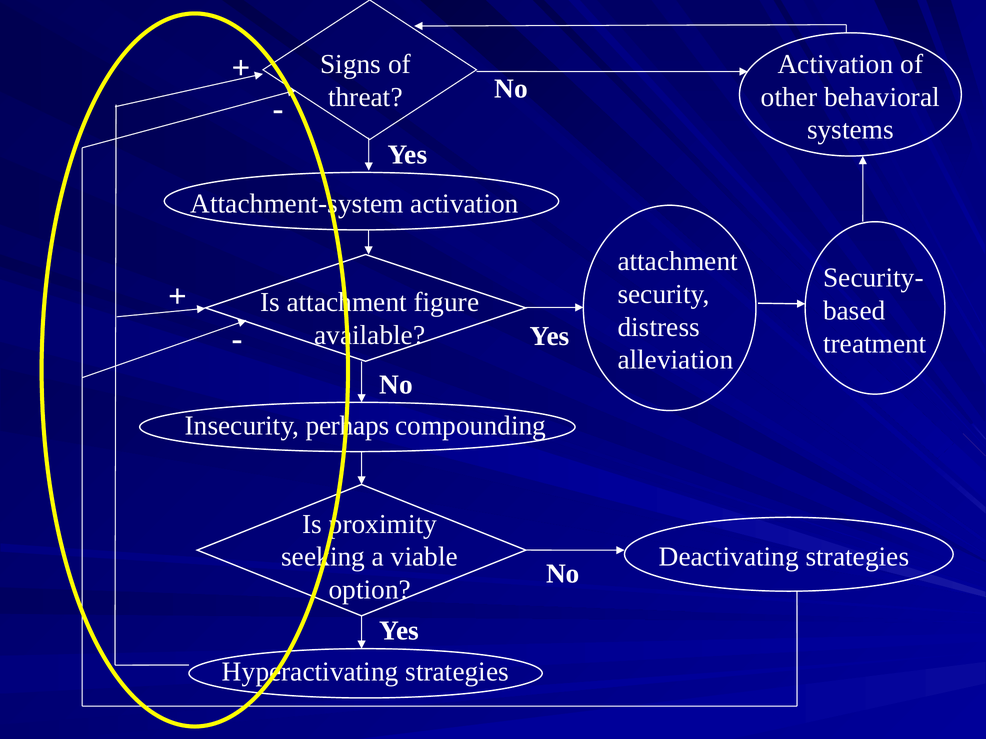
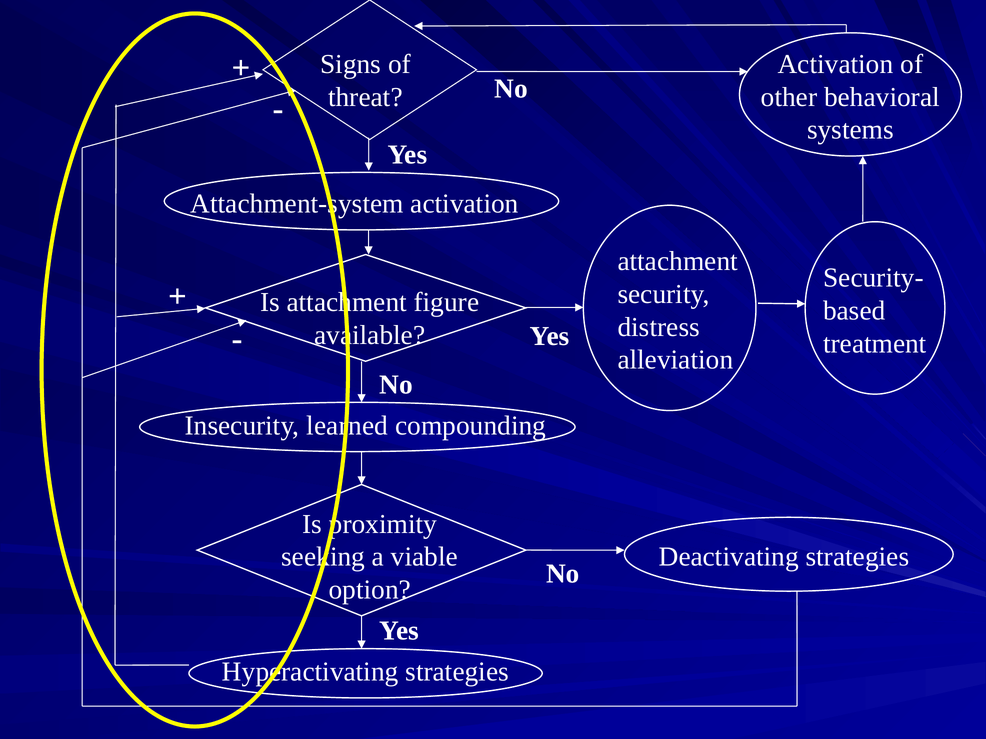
perhaps: perhaps -> learned (347, 426)
